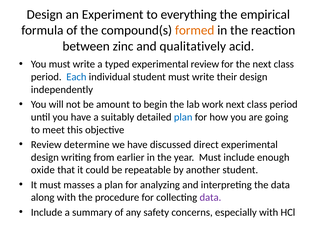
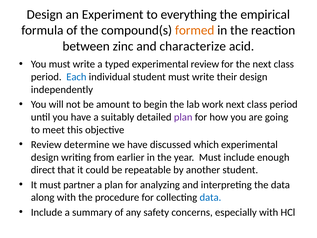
qualitatively: qualitatively -> characterize (193, 46)
plan colour: blue -> purple (183, 117)
direct: direct -> which (206, 144)
oxide: oxide -> direct (43, 170)
masses: masses -> partner (79, 185)
data colour: purple -> blue (210, 197)
